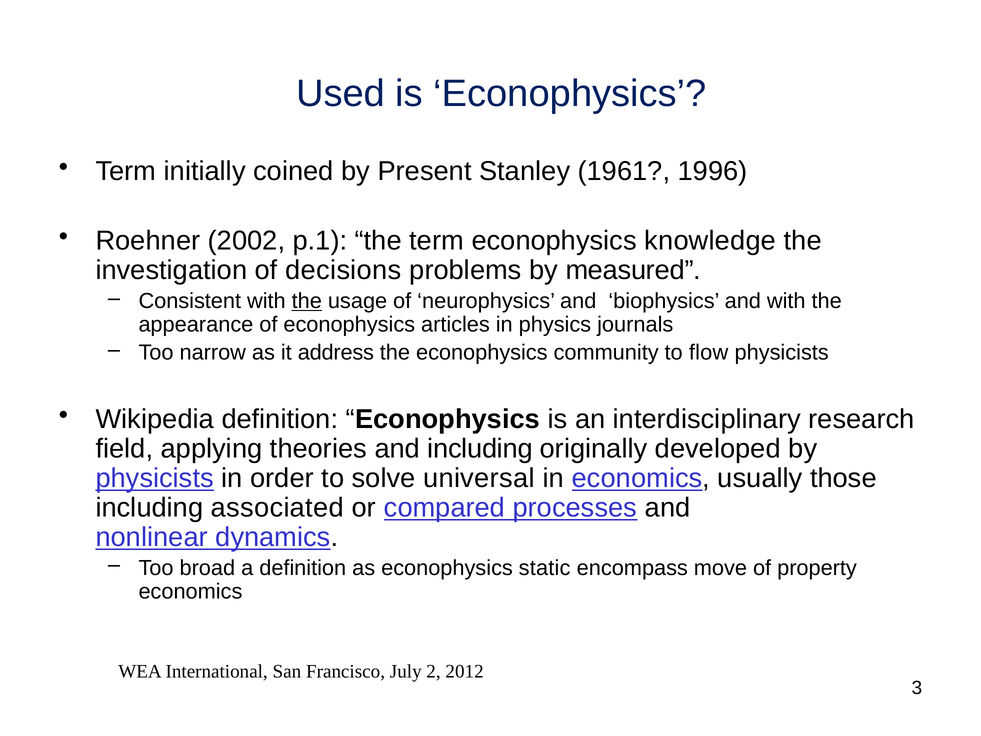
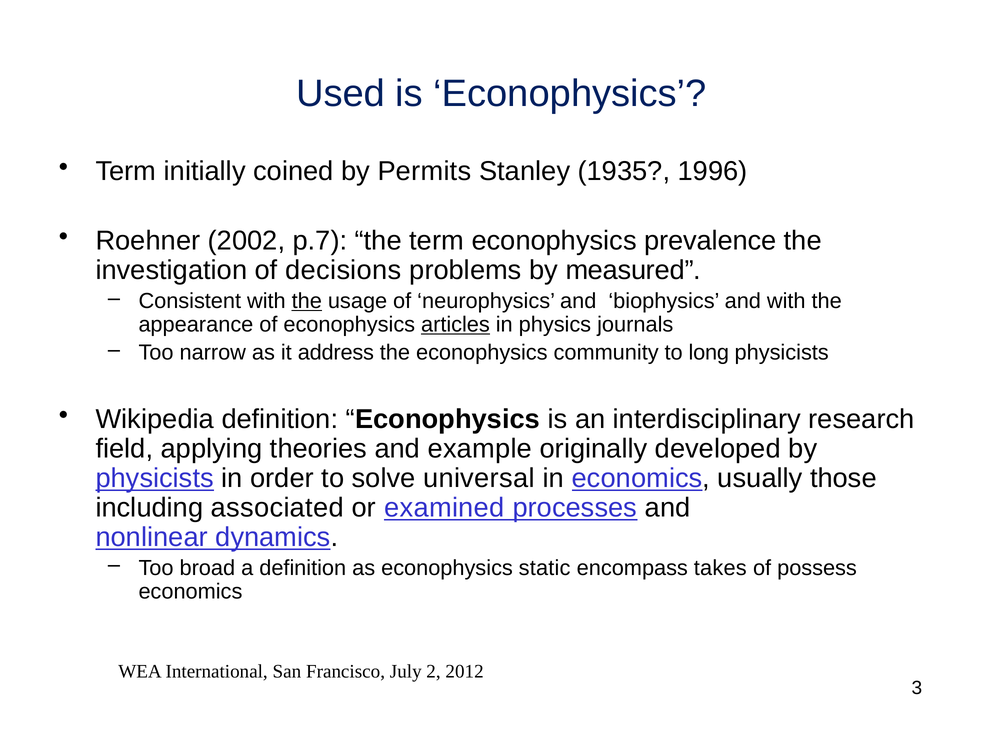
Present: Present -> Permits (424, 171)
1961: 1961 -> 1935 (624, 171)
p.1: p.1 -> p.7 (320, 241)
knowledge: knowledge -> prevalence (710, 241)
articles underline: none -> present (455, 325)
flow: flow -> long (709, 352)
and including: including -> example (480, 449)
compared: compared -> examined (444, 508)
move: move -> takes (720, 568)
property: property -> possess (817, 568)
